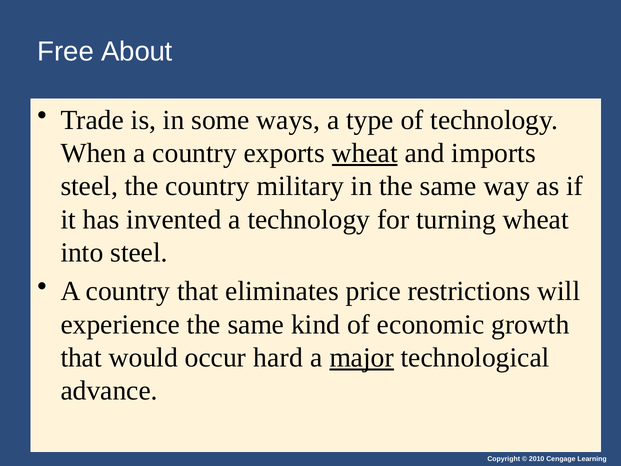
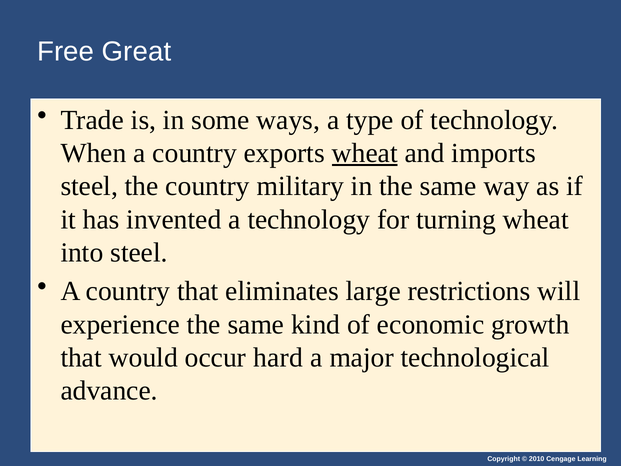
About: About -> Great (137, 52)
price: price -> large (373, 291)
major underline: present -> none (362, 357)
